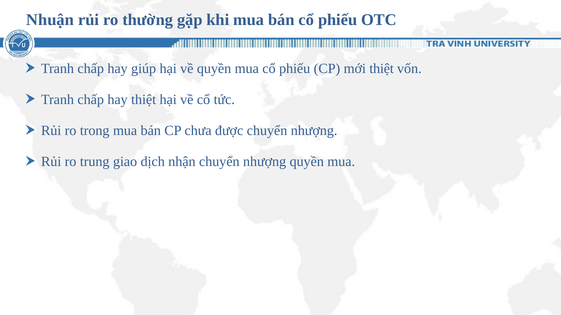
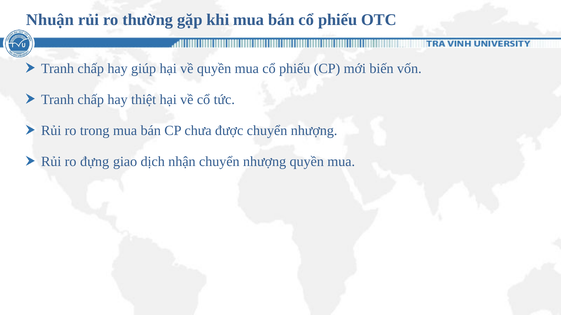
mới thiệt: thiệt -> biến (382, 69)
trung: trung -> đựng (95, 162)
